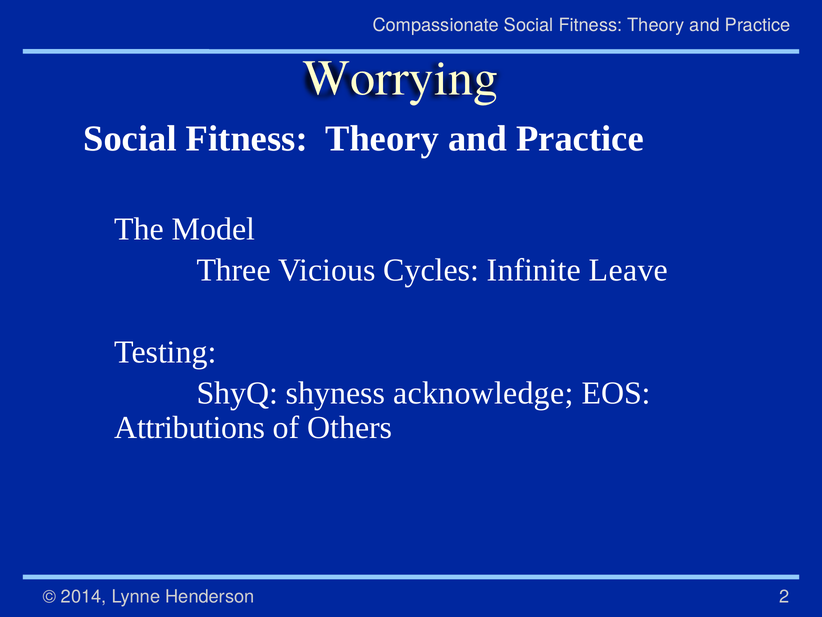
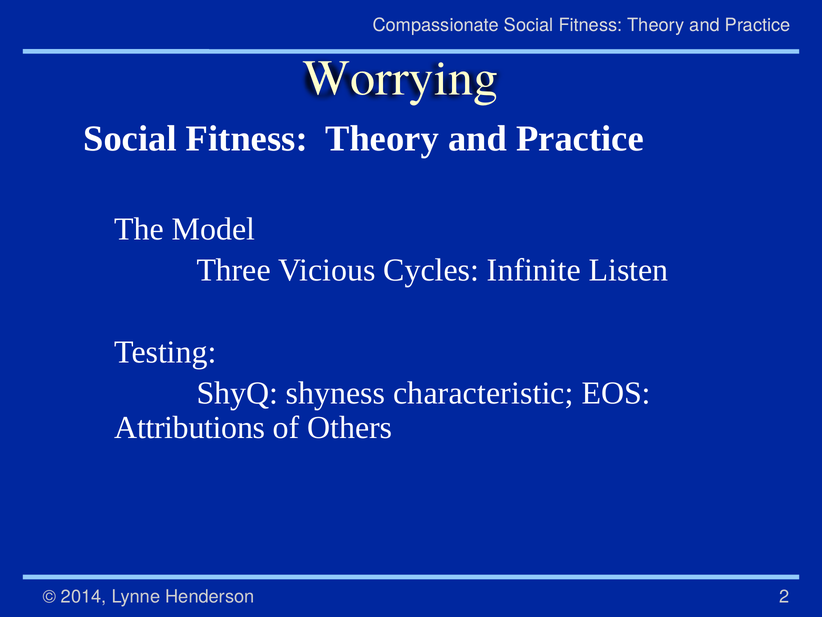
Leave: Leave -> Listen (629, 270)
acknowledge: acknowledge -> characteristic (483, 393)
